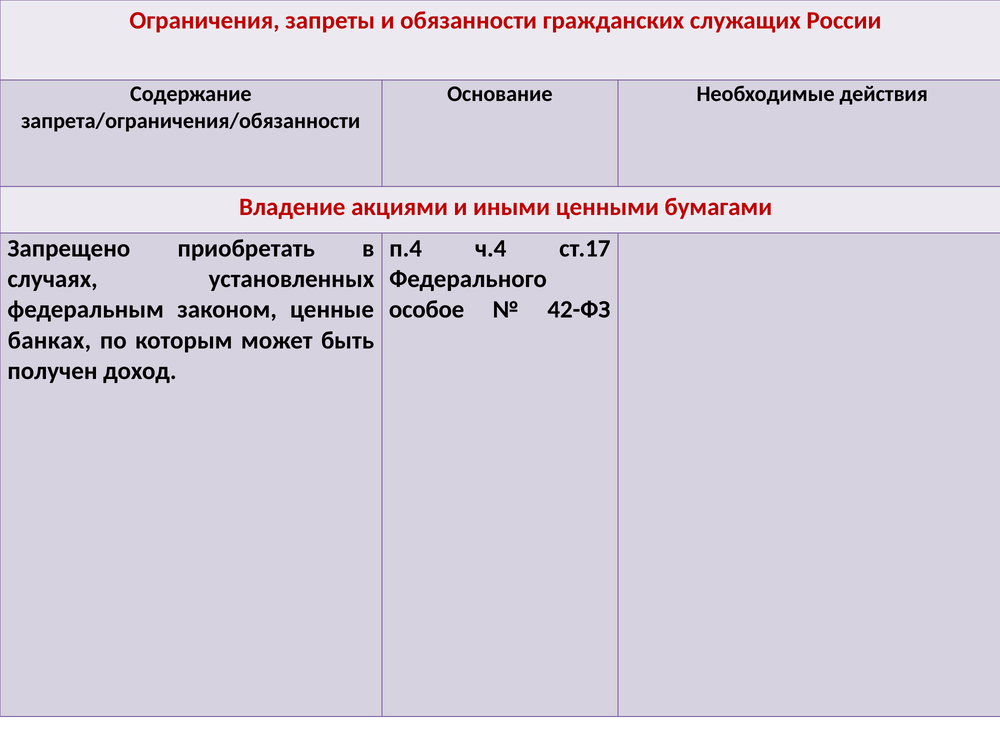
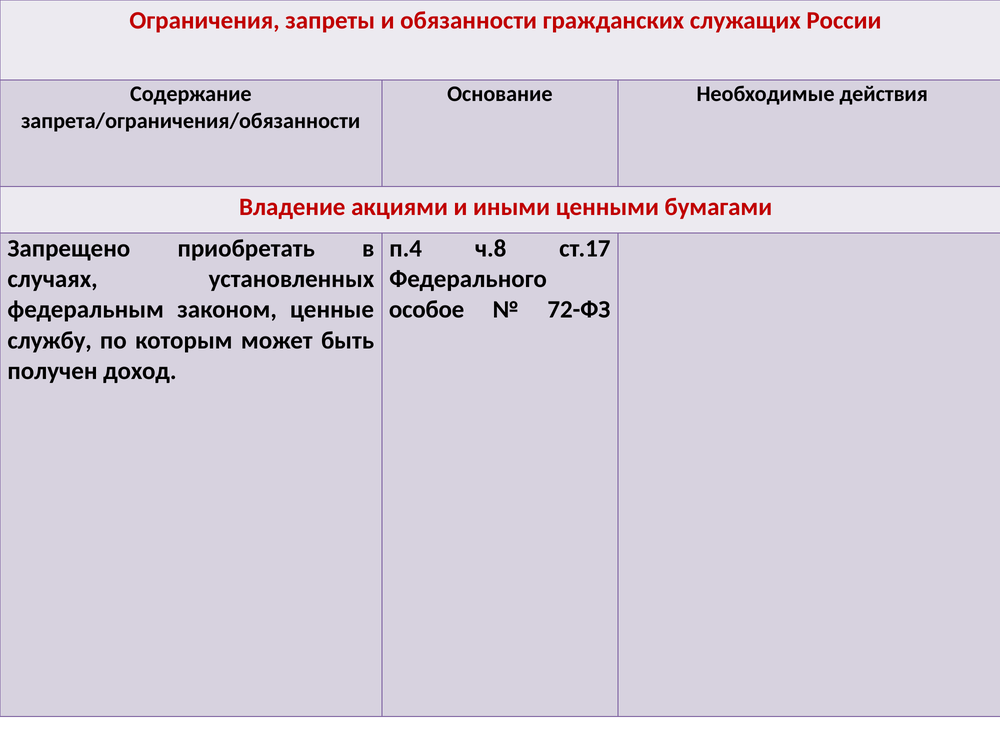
ч.4: ч.4 -> ч.8 (491, 249)
42-ФЗ: 42-ФЗ -> 72-ФЗ (579, 310)
банках: банках -> службу (50, 340)
